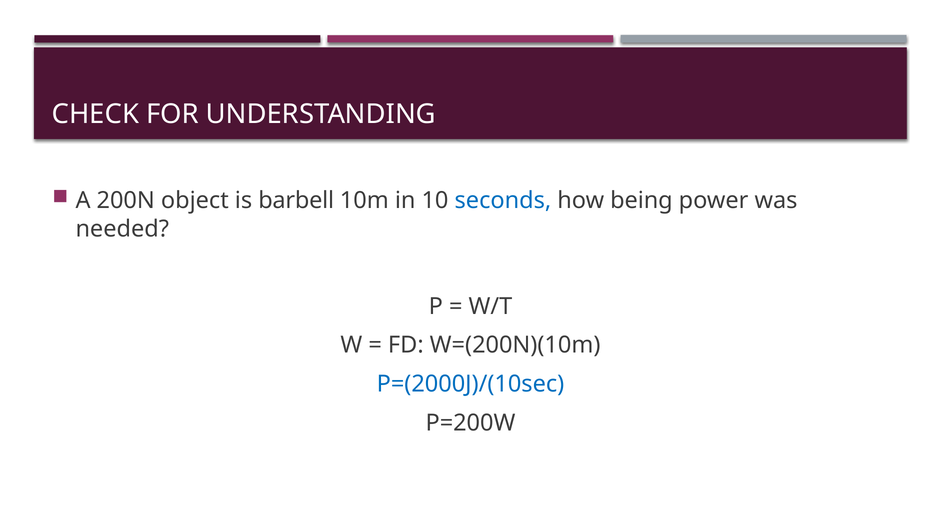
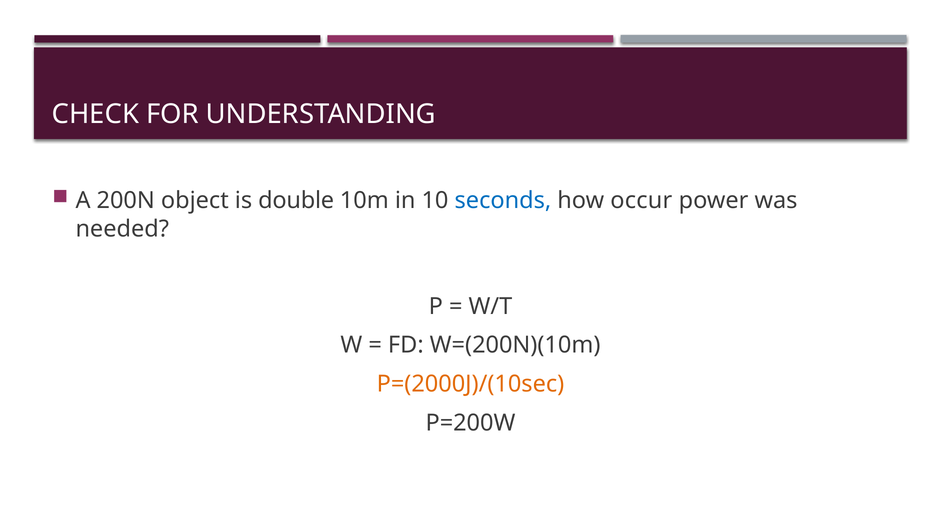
barbell: barbell -> double (296, 201)
being: being -> occur (641, 201)
P=(2000J)/(10sec colour: blue -> orange (470, 384)
